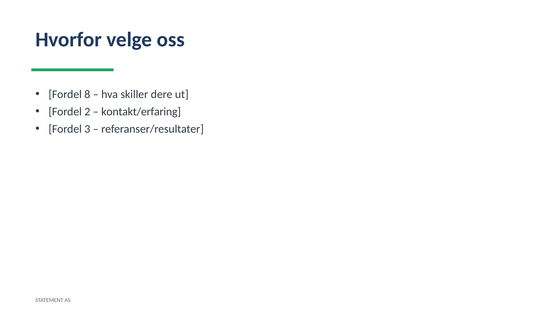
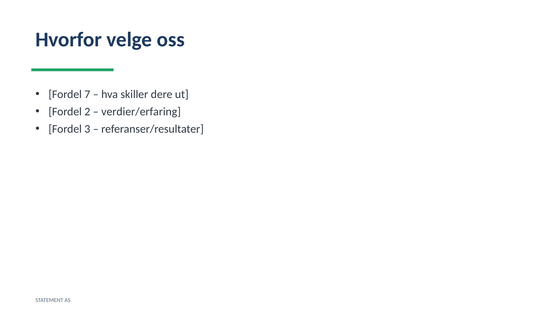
8: 8 -> 7 (87, 94)
kontakt/erfaring: kontakt/erfaring -> verdier/erfaring (141, 112)
